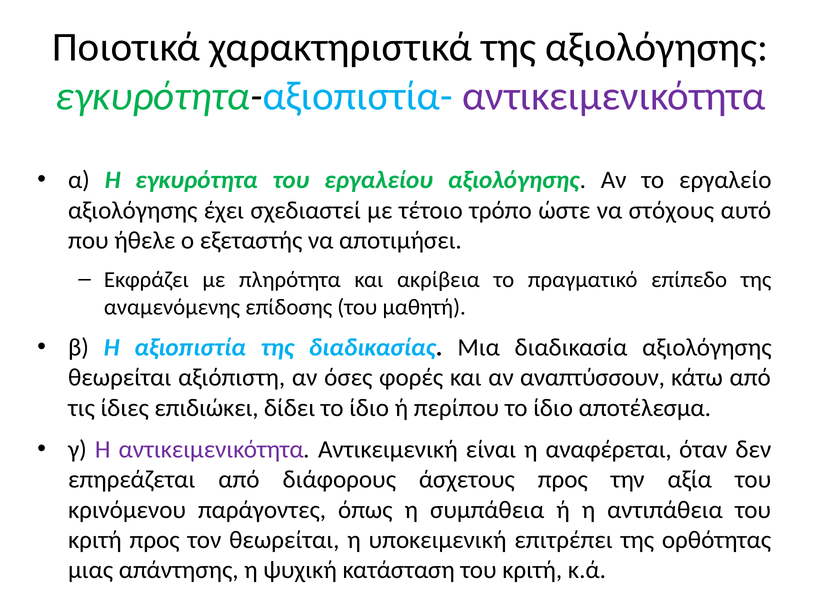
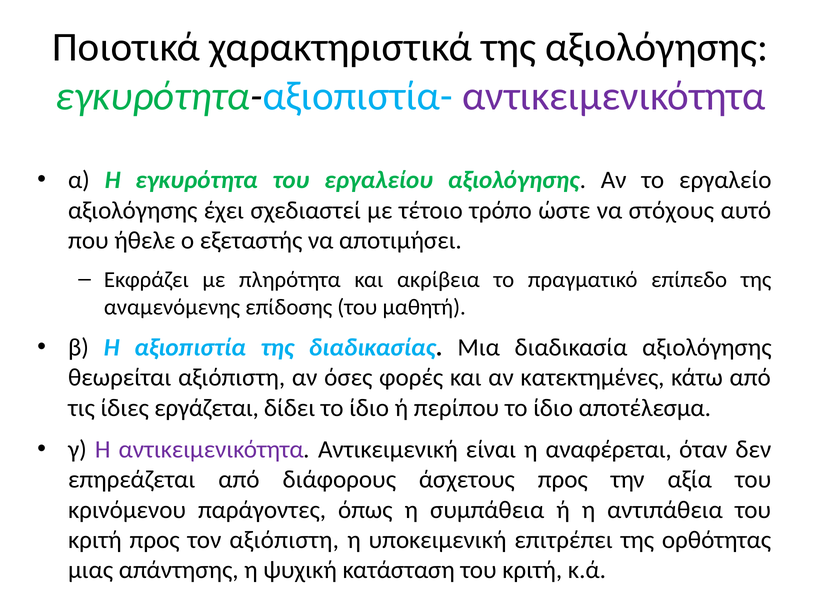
αναπτύσσουν: αναπτύσσουν -> κατεκτημένες (592, 378)
επιδιώκει: επιδιώκει -> εργάζεται (207, 408)
τον θεωρείται: θεωρείται -> αξιόπιστη (284, 540)
